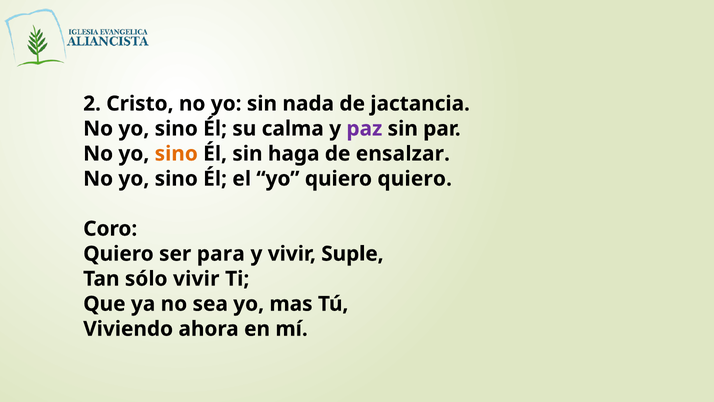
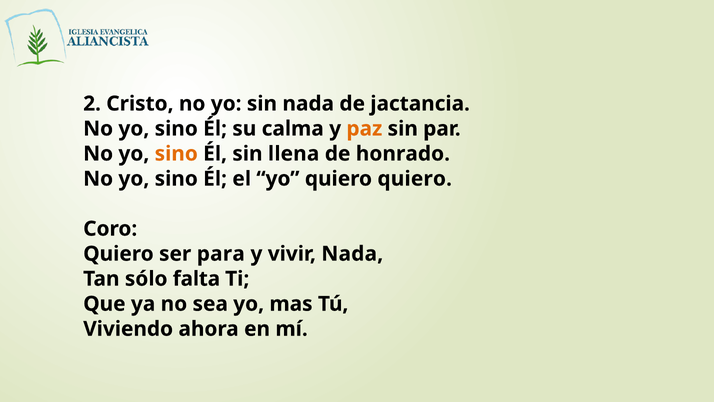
paz colour: purple -> orange (364, 129)
haga: haga -> llena (294, 154)
ensalzar: ensalzar -> honrado (403, 154)
vivir Suple: Suple -> Nada (352, 254)
sólo vivir: vivir -> falta (196, 279)
